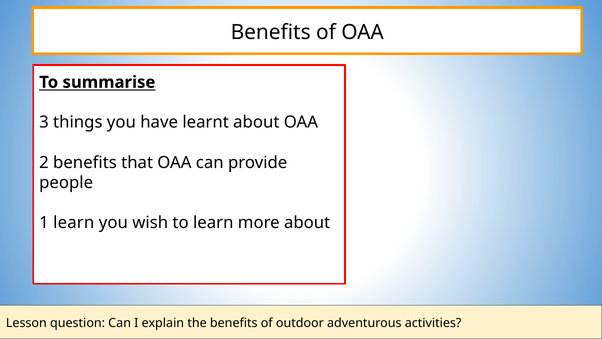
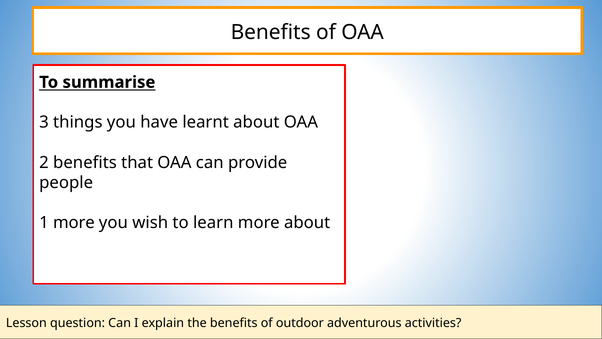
1 learn: learn -> more (74, 223)
